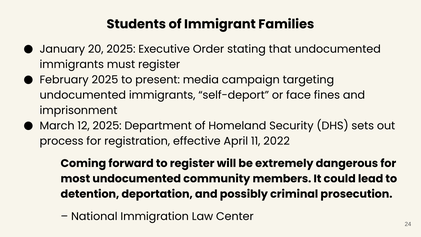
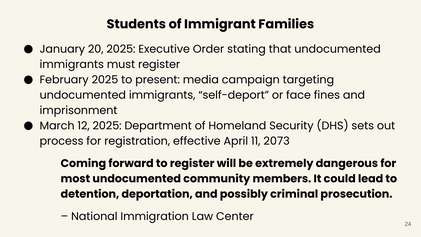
2022: 2022 -> 2073 (277, 141)
